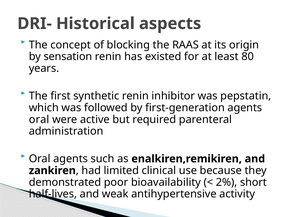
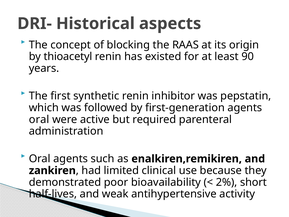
sensation: sensation -> thioacetyl (68, 57)
80: 80 -> 90 (248, 57)
